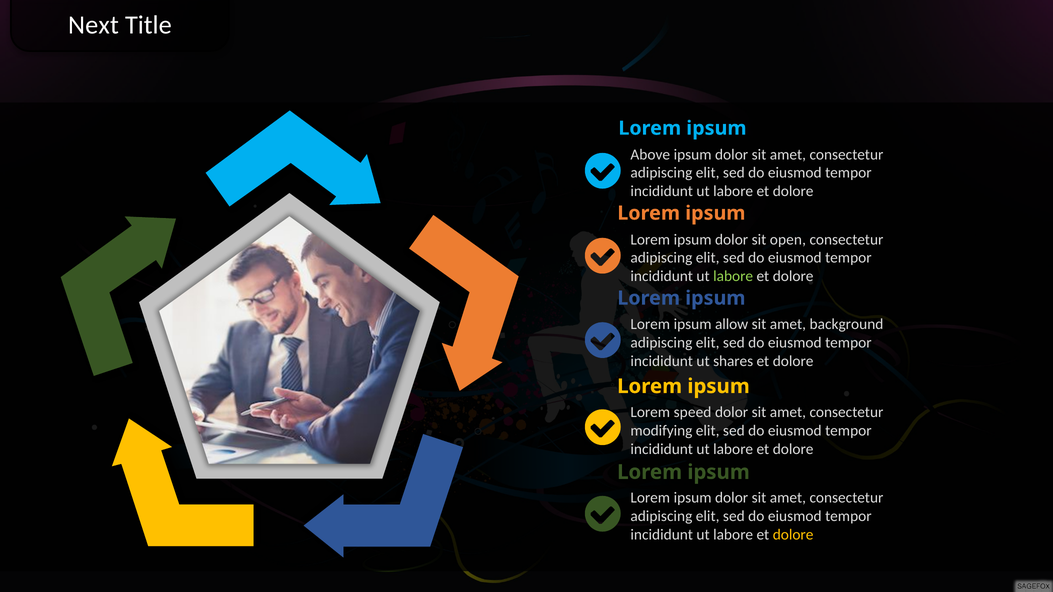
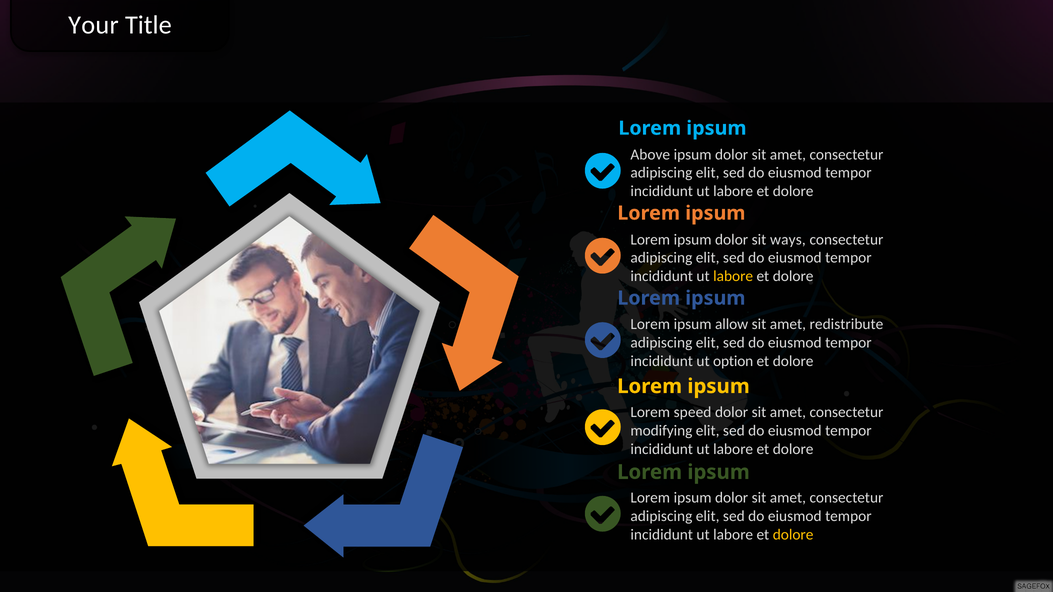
Next: Next -> Your (93, 25)
open: open -> ways (788, 240)
labore colour: light green -> yellow (733, 276)
background: background -> redistribute (846, 325)
shares: shares -> option (733, 361)
